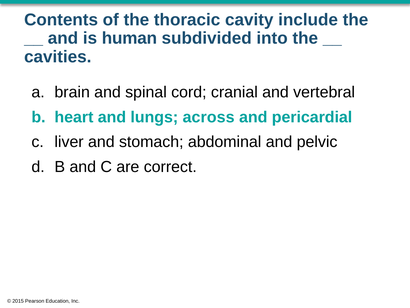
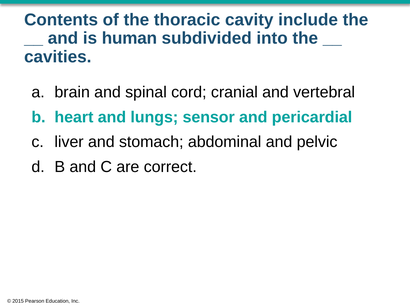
across: across -> sensor (209, 117)
